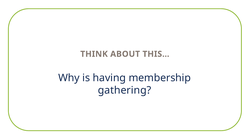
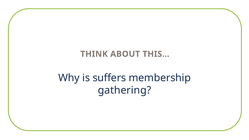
having: having -> suffers (109, 78)
